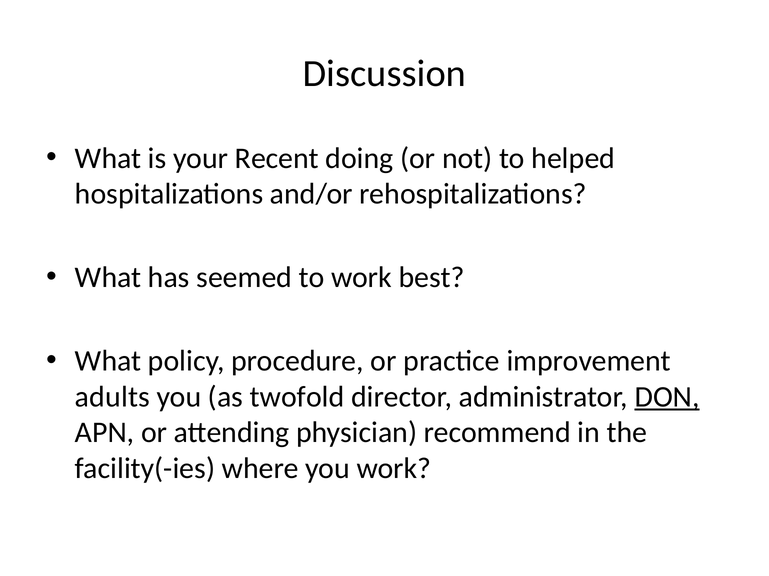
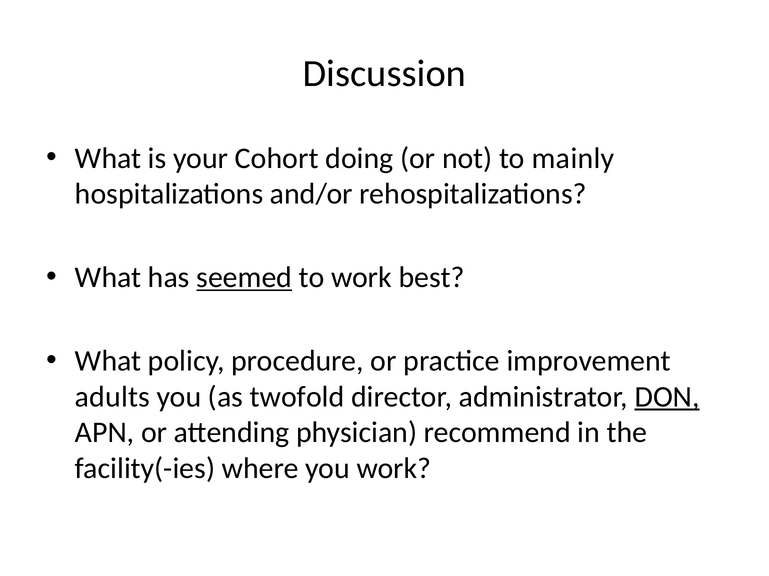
Recent: Recent -> Cohort (277, 158)
helped: helped -> mainly (573, 158)
seemed underline: none -> present (244, 278)
